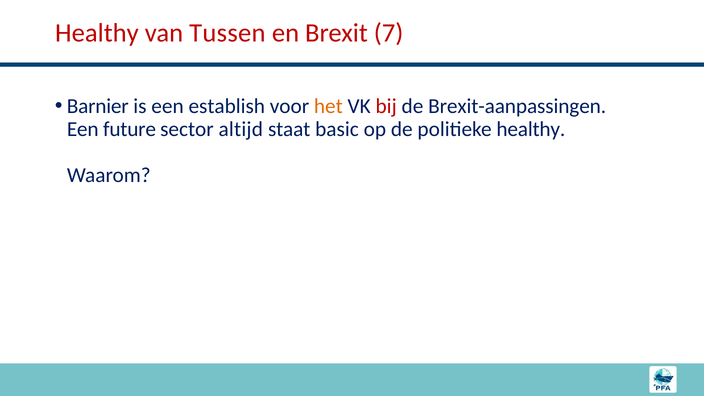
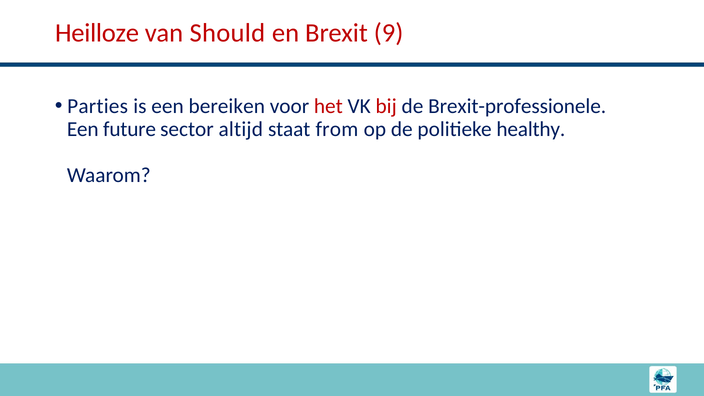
Healthy: Healthy -> Heilloze (97, 33)
Tussen: Tussen -> Should (227, 33)
7: 7 -> 9 (389, 33)
Barnier: Barnier -> Parties (98, 106)
establish: establish -> bereiken (227, 106)
het colour: orange -> red (328, 106)
Brexit-aanpassingen: Brexit-aanpassingen -> Brexit-professionele (517, 106)
basic: basic -> from (337, 129)
